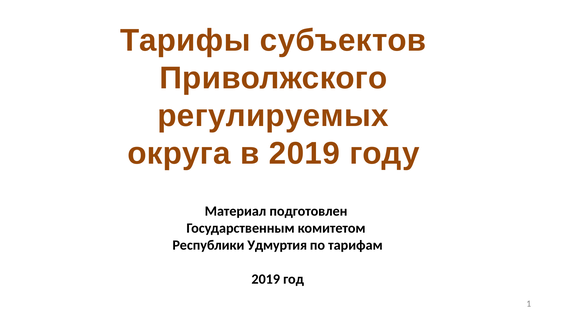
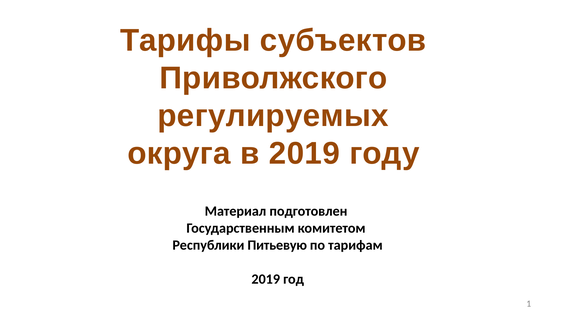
Удмуртия: Удмуртия -> Питьевую (277, 245)
